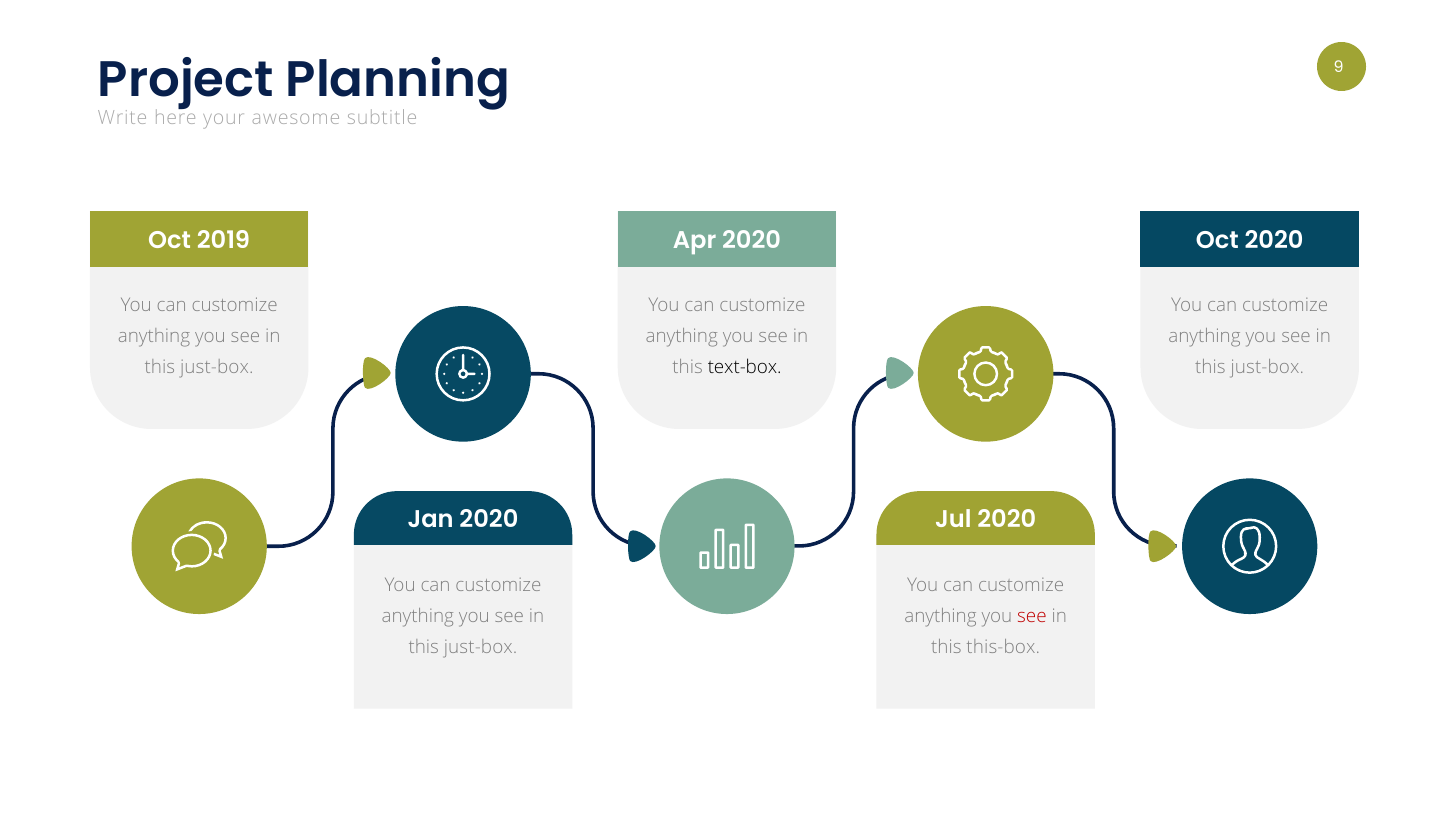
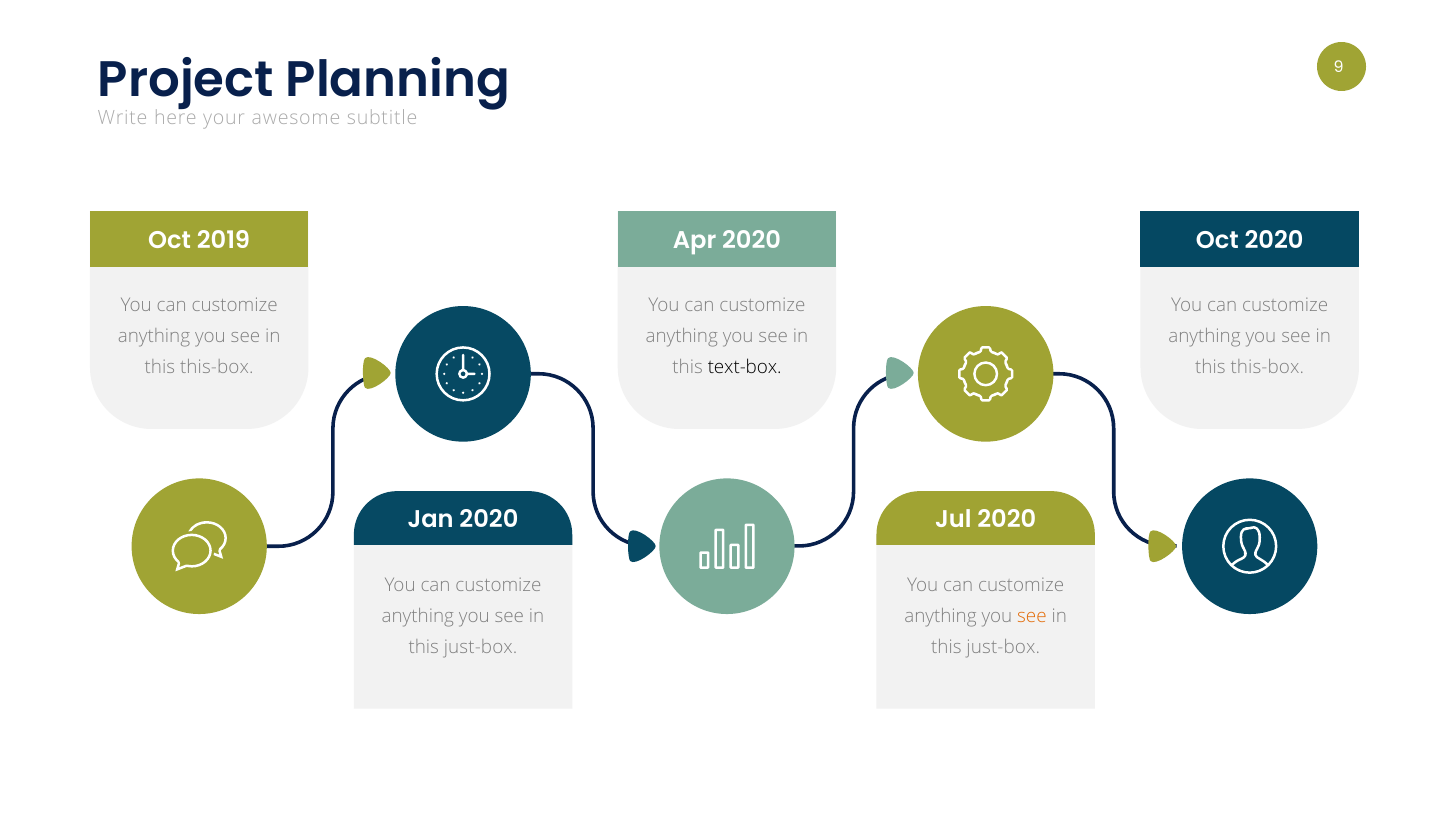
just-box: just-box -> this-box (217, 367)
just-box: just-box -> this-box (1267, 367)
see colour: red -> orange (1032, 616)
this-box: this-box -> just-box (1003, 647)
